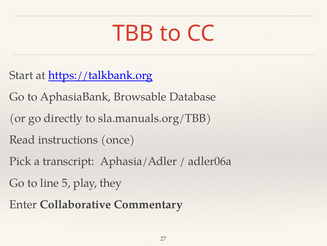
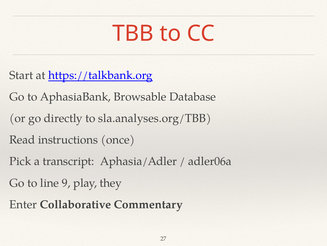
sla.manuals.org/TBB: sla.manuals.org/TBB -> sla.analyses.org/TBB (155, 118)
5: 5 -> 9 (66, 182)
